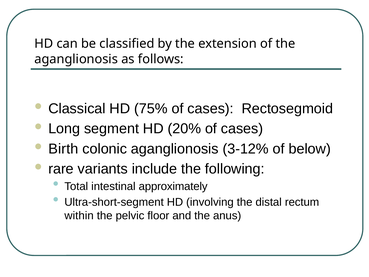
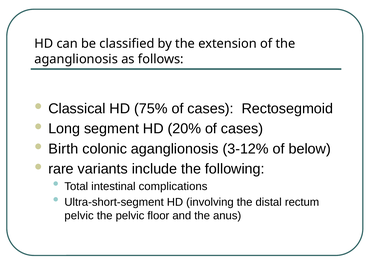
approximately: approximately -> complications (173, 186)
within: within -> pelvic (79, 215)
